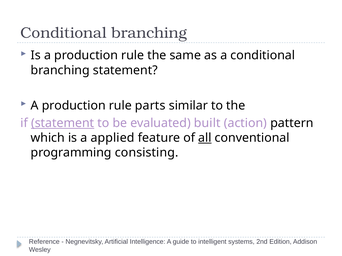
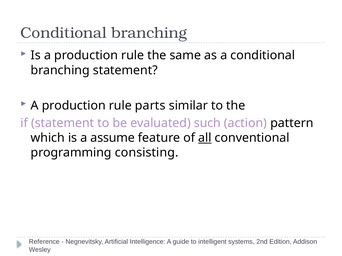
statement underline: present -> none (63, 123)
built: built -> such (207, 123)
applied: applied -> assume (113, 138)
